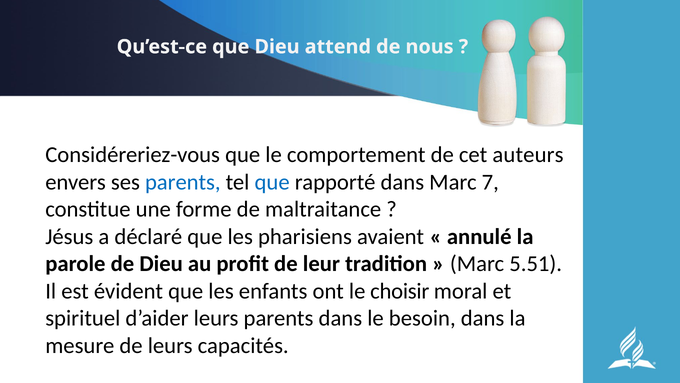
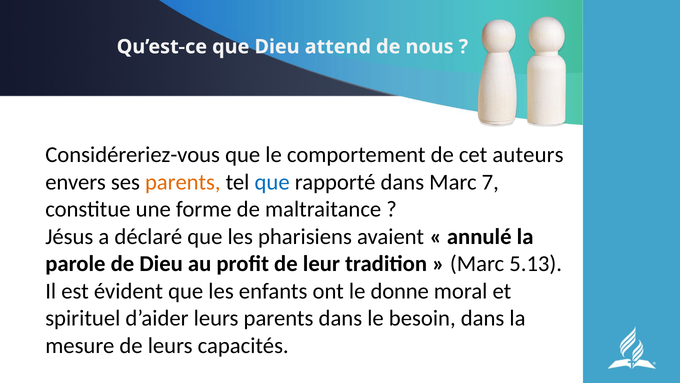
parents colour: blue -> orange (183, 182)
5.51: 5.51 -> 5.13 (536, 264)
choisir: choisir -> donne (400, 291)
